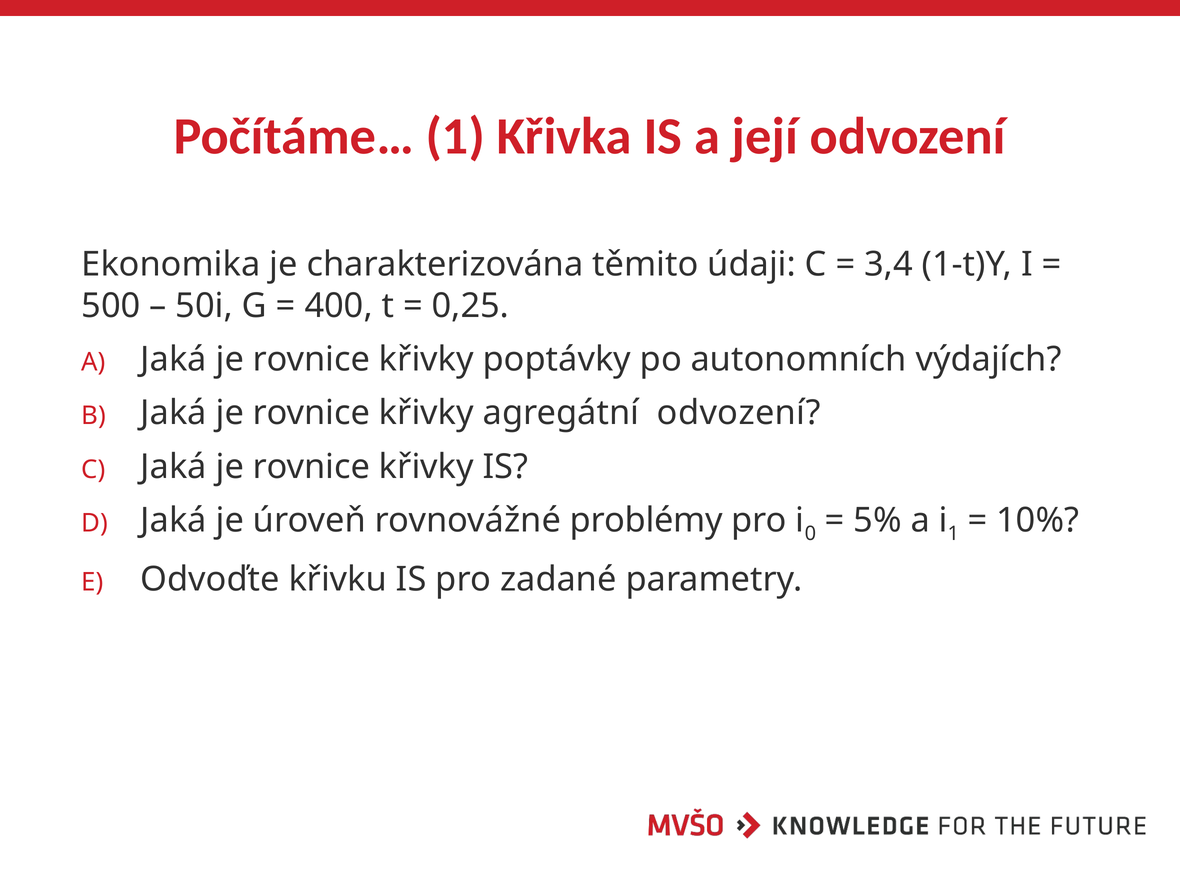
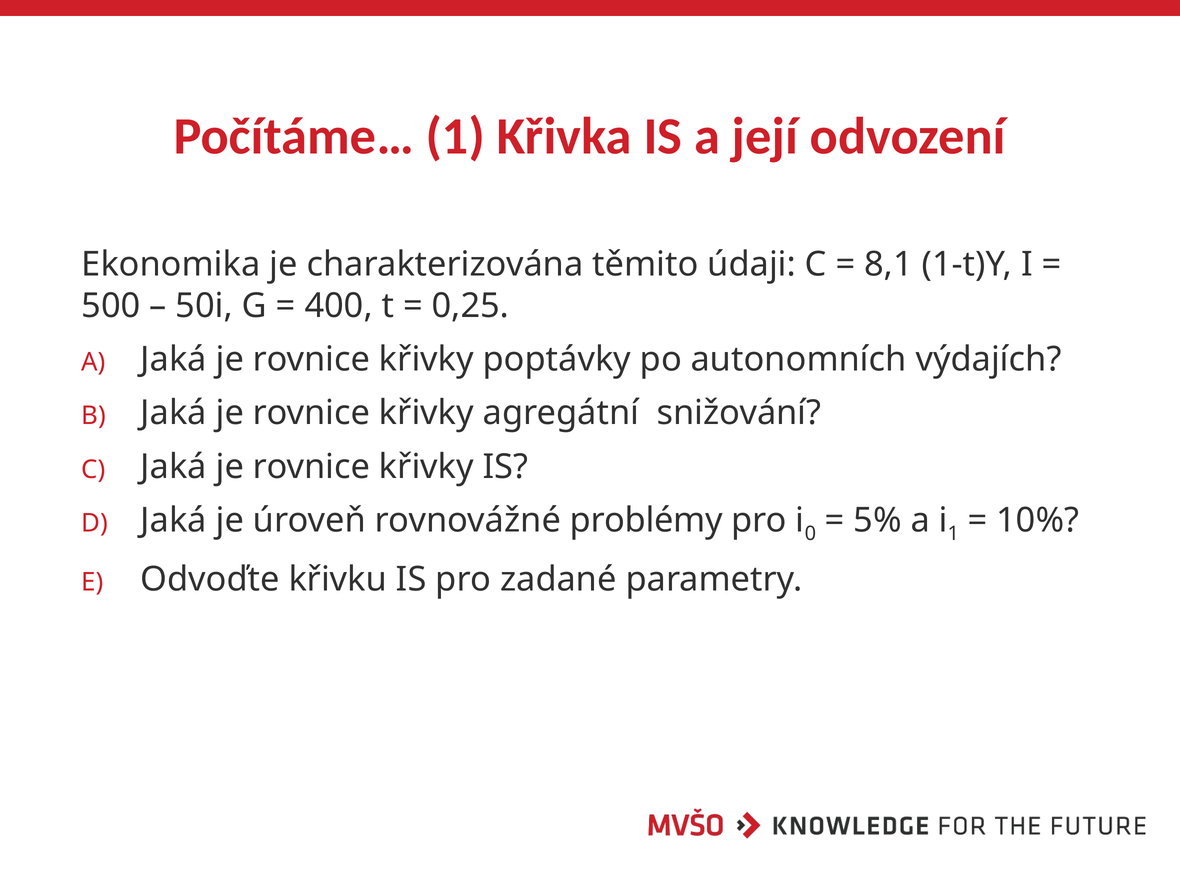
3,4: 3,4 -> 8,1 (889, 265)
agregátní odvození: odvození -> snižování (739, 413)
